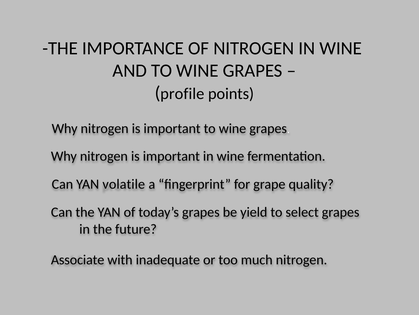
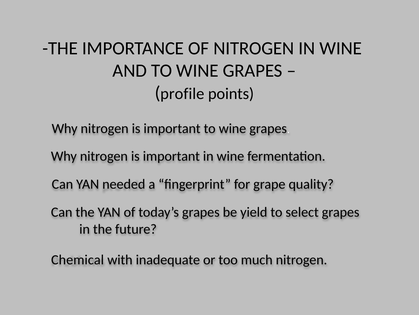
volatile: volatile -> needed (124, 184)
Associate: Associate -> Chemical (78, 259)
